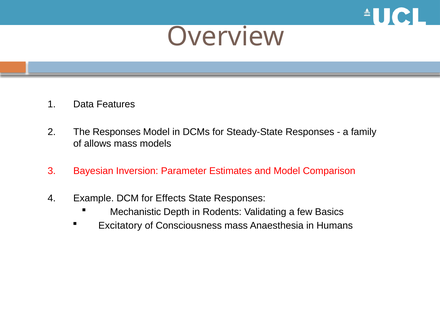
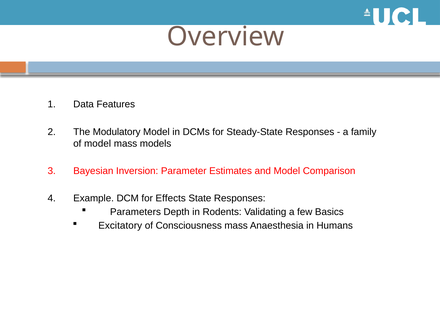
The Responses: Responses -> Modulatory (117, 132)
of allows: allows -> model (98, 144)
Mechanistic: Mechanistic -> Parameters (135, 212)
